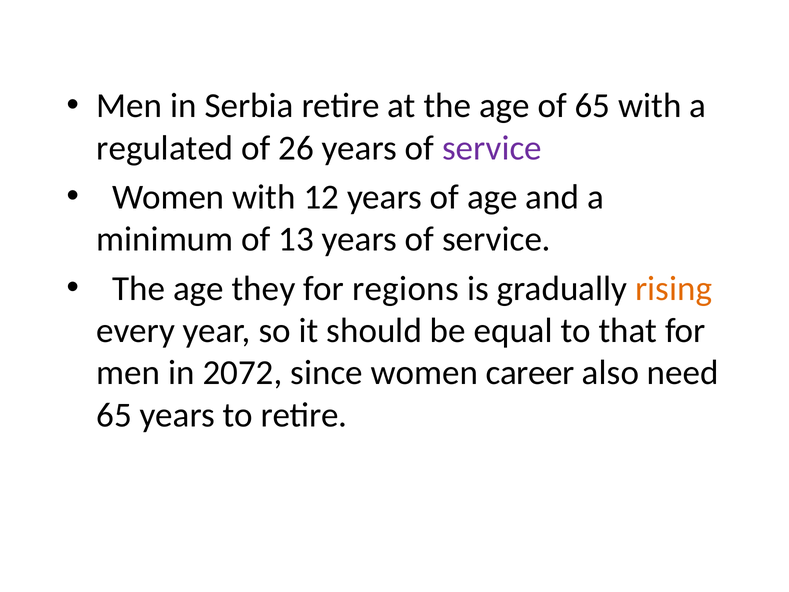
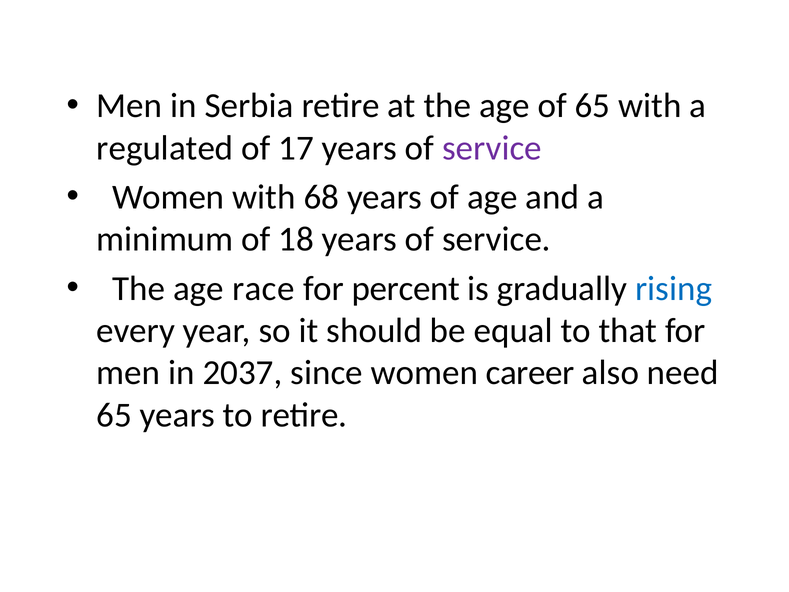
26: 26 -> 17 (296, 148)
12: 12 -> 68 (321, 197)
13: 13 -> 18 (296, 239)
they: they -> race (263, 288)
regions: regions -> percent (406, 288)
rising colour: orange -> blue (674, 288)
2072: 2072 -> 2037 (243, 373)
